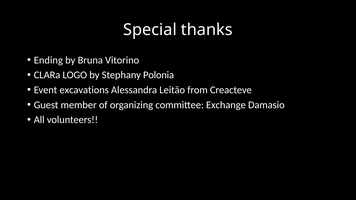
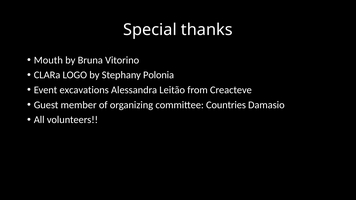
Ending: Ending -> Mouth (48, 60)
Exchange: Exchange -> Countries (226, 105)
